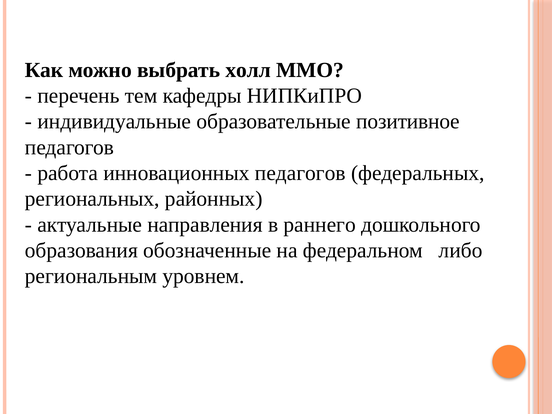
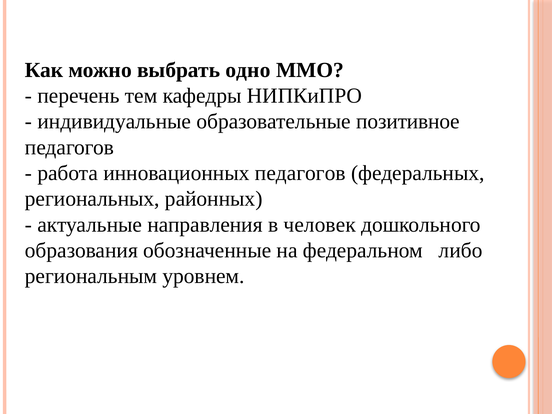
холл: холл -> одно (248, 70)
раннего: раннего -> человек (320, 225)
